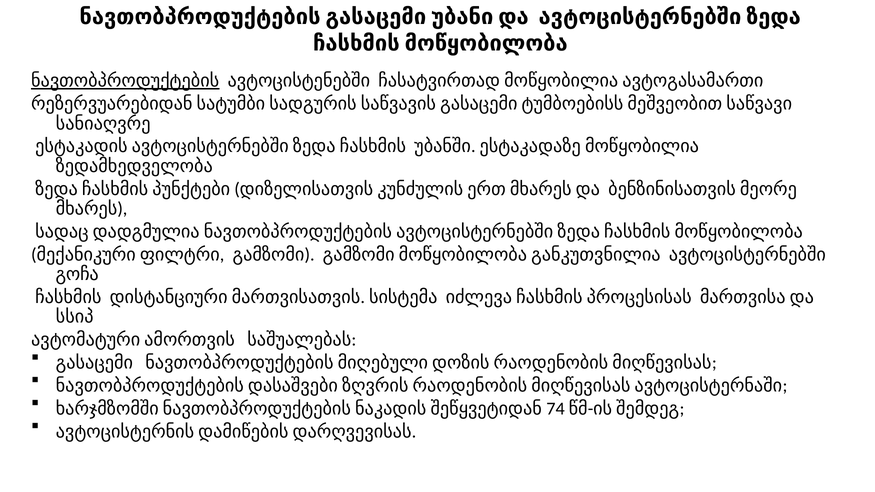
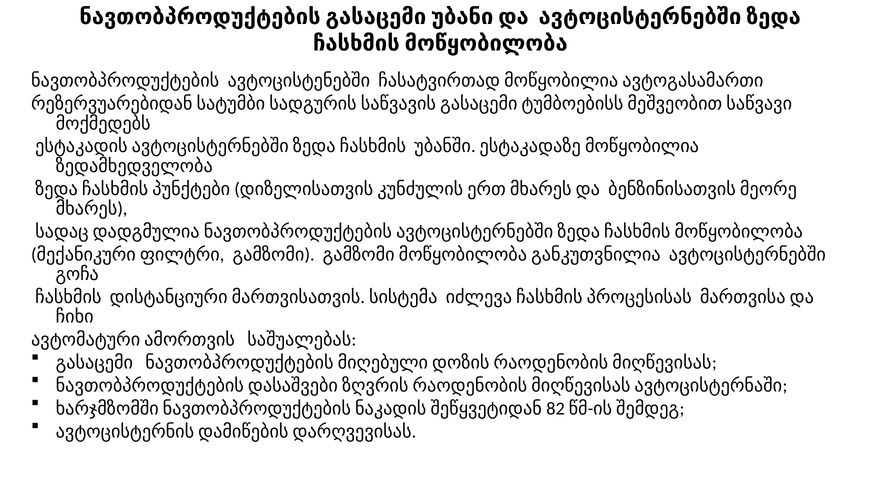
ნავთობპროდუქტების underline: present -> none (125, 81)
სანიაღვრე: სანიაღვრე -> მოქმედებს (103, 124)
სსიპ: სსიპ -> ჩიხი (75, 317)
74: 74 -> 82 (556, 409)
